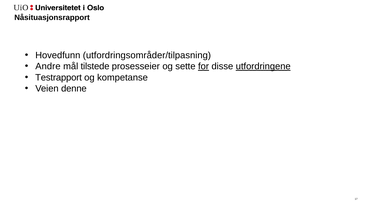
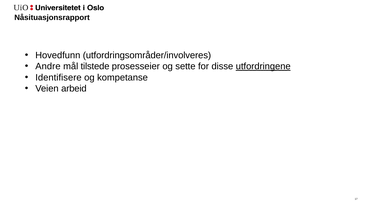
utfordringsområder/tilpasning: utfordringsområder/tilpasning -> utfordringsområder/involveres (147, 55)
for underline: present -> none (204, 66)
Testrapport: Testrapport -> Identifisere (58, 78)
denne: denne -> arbeid (74, 89)
